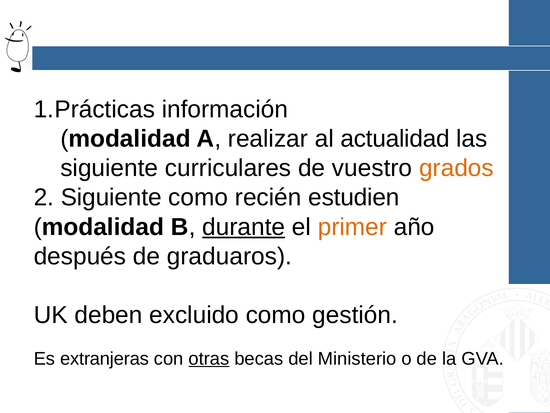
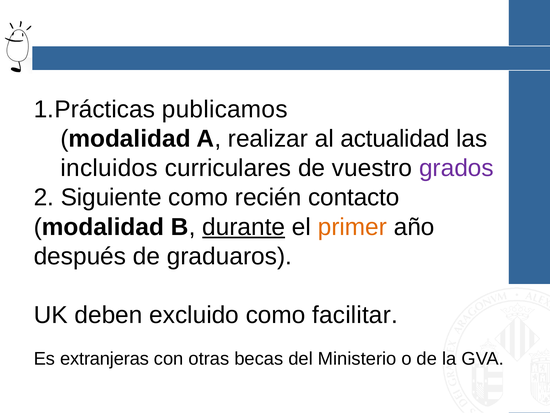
información: información -> publicamos (225, 109)
siguiente: siguiente -> incluidos (109, 168)
grados colour: orange -> purple (456, 168)
estudien: estudien -> contacto (354, 197)
gestión: gestión -> facilitar (355, 315)
otras underline: present -> none (209, 358)
